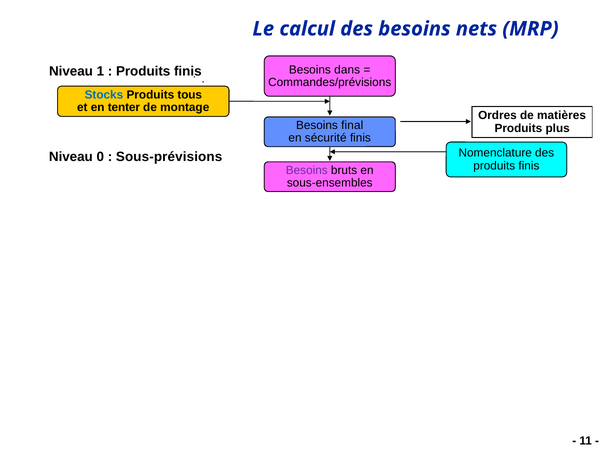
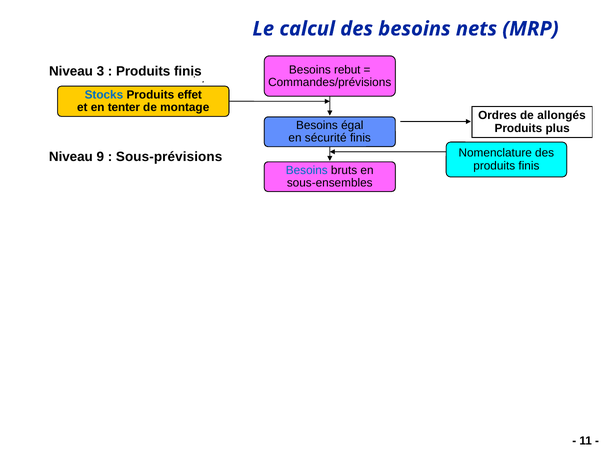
1: 1 -> 3 (100, 71)
dans: dans -> rebut (347, 70)
tous: tous -> effet (190, 95)
matières: matières -> allongés (562, 115)
final: final -> égal (352, 125)
0: 0 -> 9 (100, 157)
Besoins colour: purple -> blue (307, 170)
